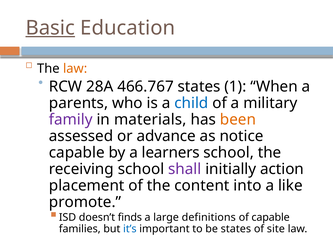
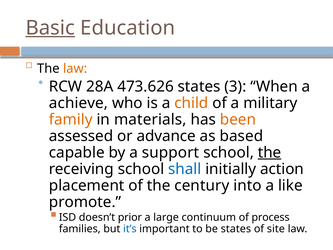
466.767: 466.767 -> 473.626 (146, 86)
1: 1 -> 3 (235, 86)
parents: parents -> achieve (78, 103)
child colour: blue -> orange (191, 103)
family colour: purple -> orange (71, 119)
notice: notice -> based (241, 136)
learners: learners -> support (171, 152)
the underline: none -> present (270, 152)
shall colour: purple -> blue (185, 169)
content: content -> century (202, 185)
finds: finds -> prior (130, 217)
definitions: definitions -> continuum (209, 217)
of capable: capable -> process (271, 217)
